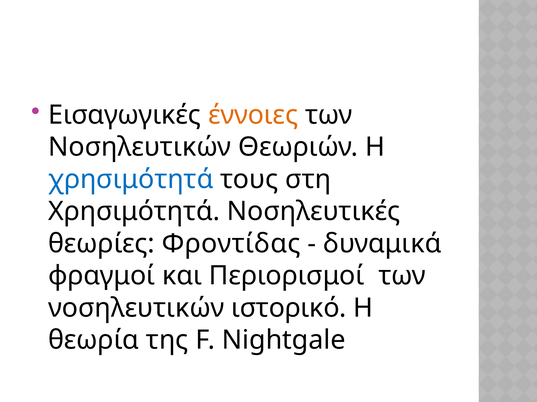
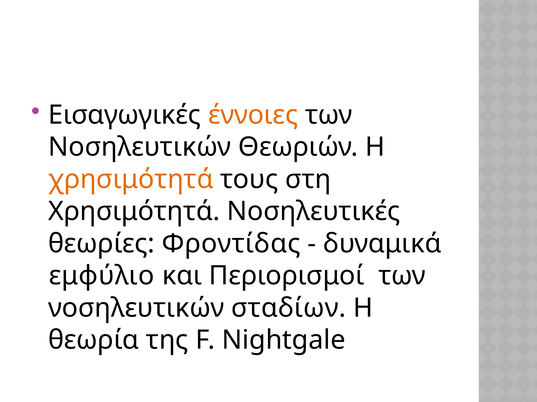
χρησιμότητά colour: blue -> orange (131, 180)
φραγμοί: φραγμοί -> εμφύλιο (102, 276)
ιστορικό: ιστορικό -> σταδίων (289, 308)
